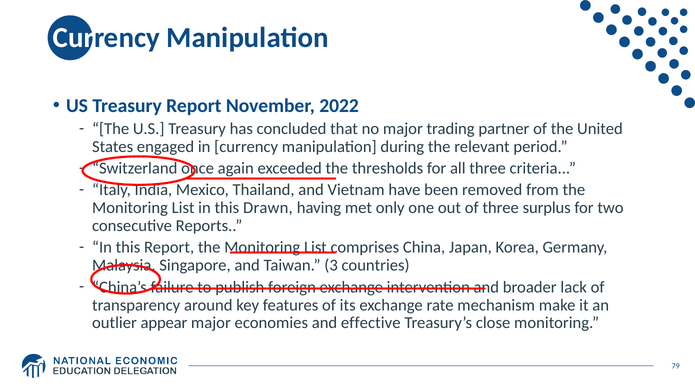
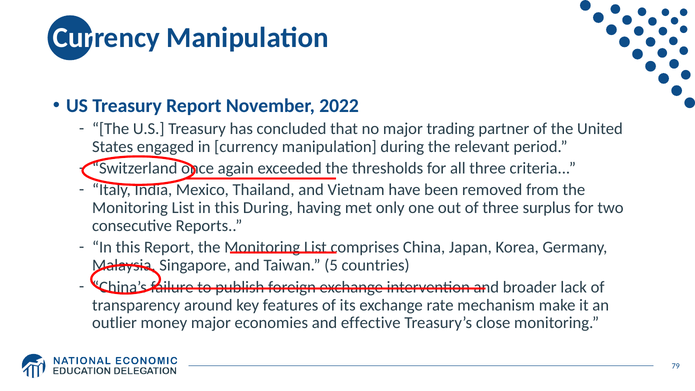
this Drawn: Drawn -> During (268, 208)
3: 3 -> 5 (331, 265)
appear: appear -> money (164, 323)
